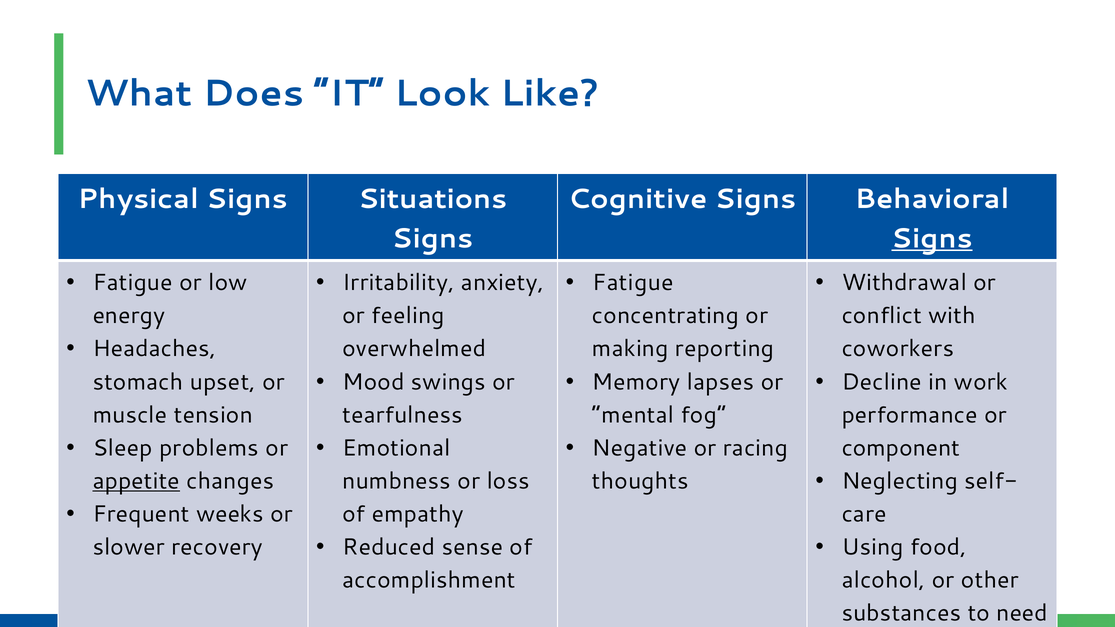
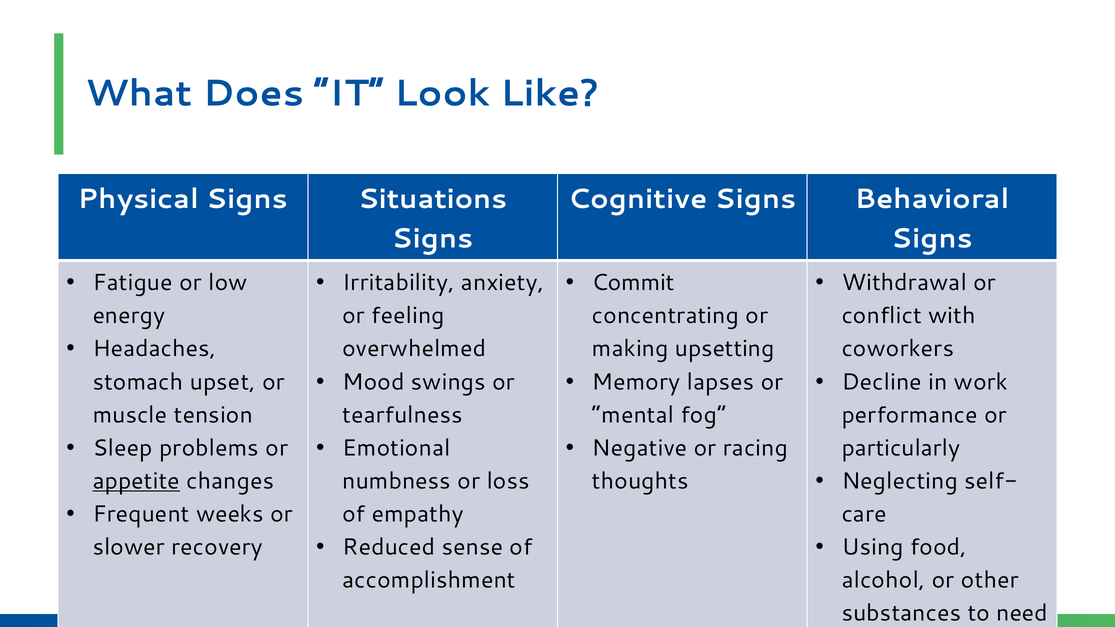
Signs underline: present -> none (932, 238)
Fatigue: Fatigue -> Commit (633, 283)
reporting: reporting -> upsetting (725, 349)
component: component -> particularly (901, 448)
